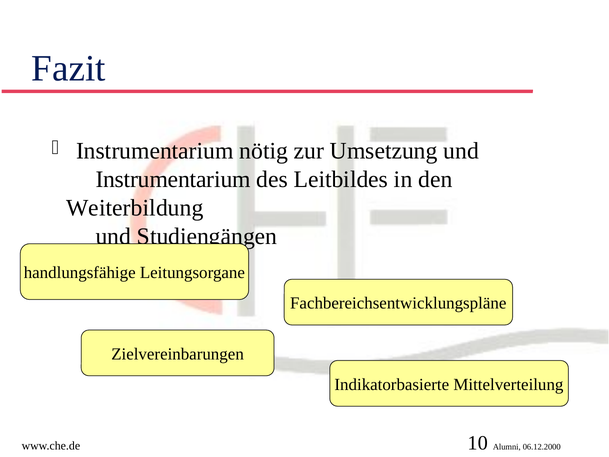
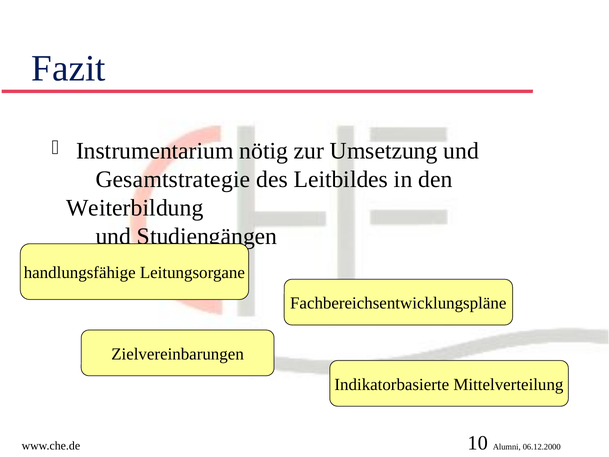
Instrumentarium: Instrumentarium -> Gesamtstrategie (173, 179)
